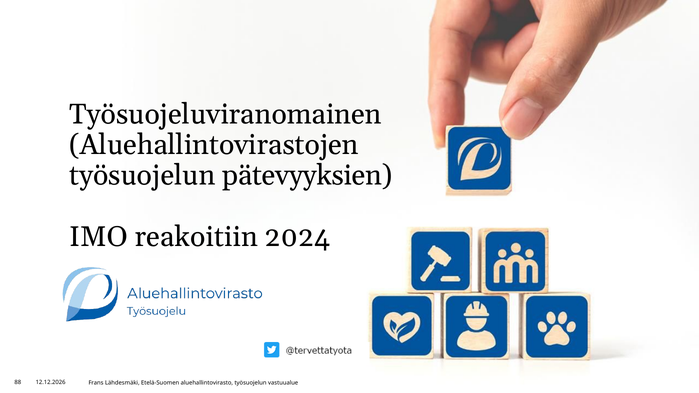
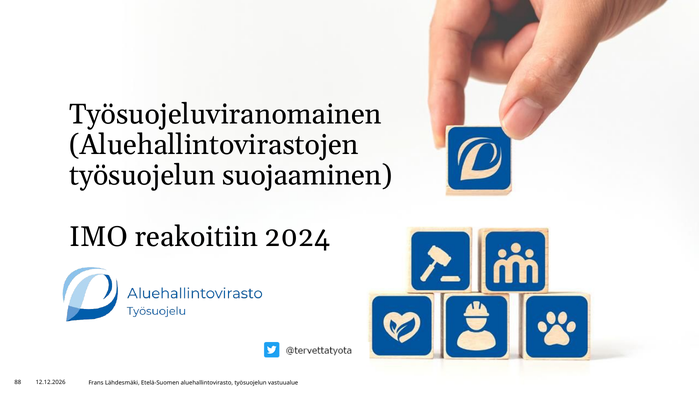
pätevyyksien: pätevyyksien -> suojaaminen (307, 176)
